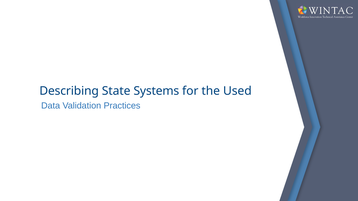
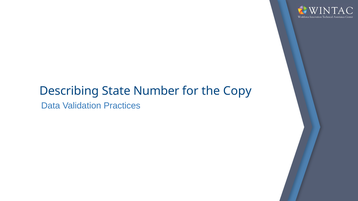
Systems: Systems -> Number (156, 91)
Used: Used -> Copy (237, 91)
